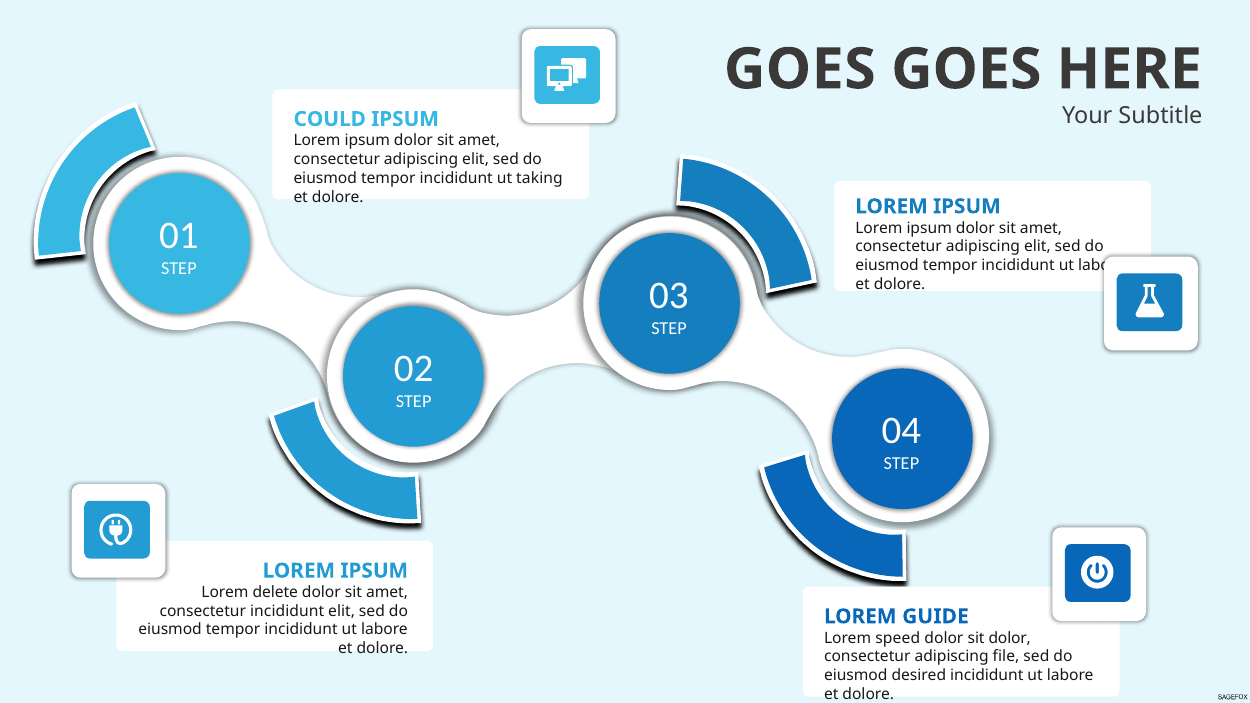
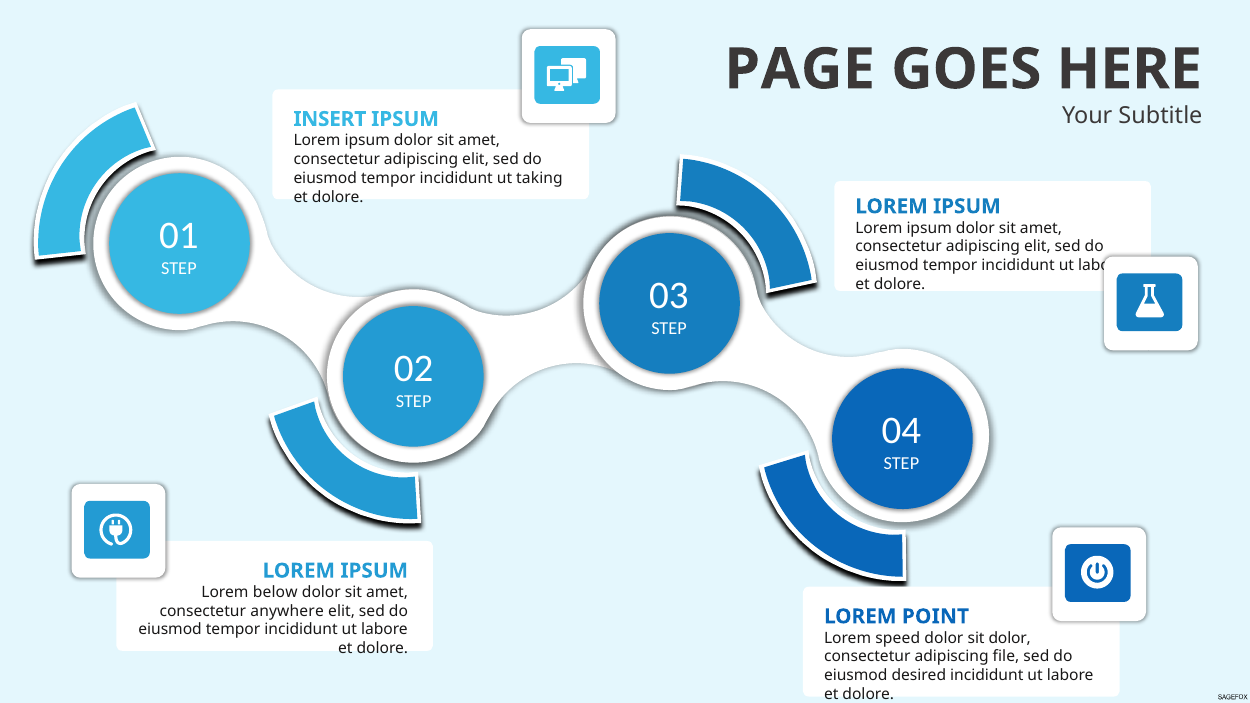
GOES: GOES -> PAGE (800, 69)
COULD: COULD -> INSERT (330, 119)
delete: delete -> below (275, 592)
consectetur incididunt: incididunt -> anywhere (287, 611)
GUIDE: GUIDE -> POINT (935, 617)
